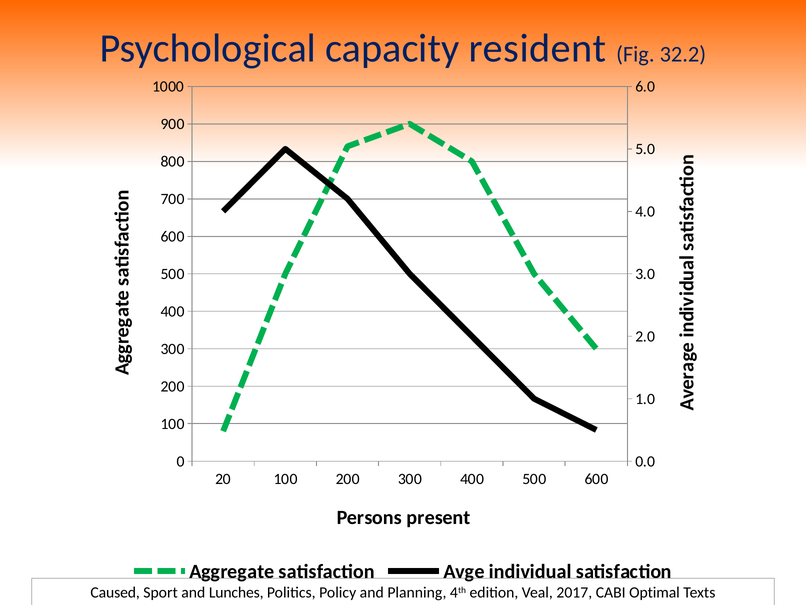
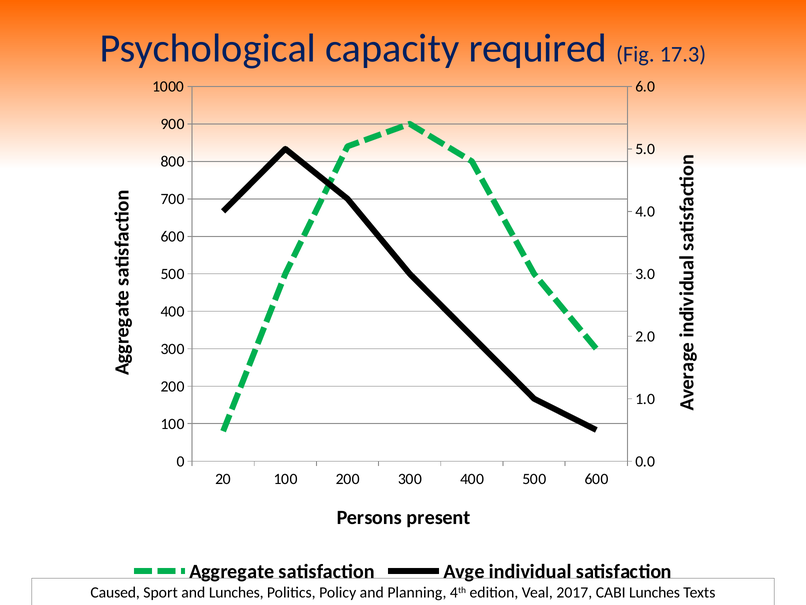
resident: resident -> required (538, 49)
32.2: 32.2 -> 17.3 (683, 55)
CABI Optimal: Optimal -> Lunches (655, 592)
